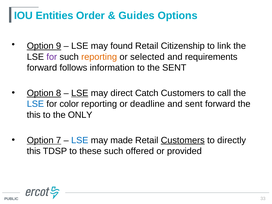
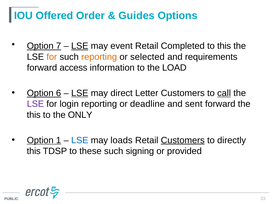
Entities: Entities -> Offered (54, 16)
9: 9 -> 7 (59, 46)
LSE underline: none -> present (80, 46)
found: found -> event (122, 46)
Citizenship: Citizenship -> Completed (183, 46)
to link: link -> this (224, 46)
for colour: purple -> orange (52, 57)
follows: follows -> access (73, 68)
the SENT: SENT -> LOAD (174, 68)
8: 8 -> 6 (59, 93)
Catch: Catch -> Letter (147, 93)
call underline: none -> present (224, 93)
LSE colour: blue -> purple (35, 104)
color: color -> login (69, 104)
7: 7 -> 1 (59, 140)
made: made -> loads (122, 140)
offered: offered -> signing (140, 151)
